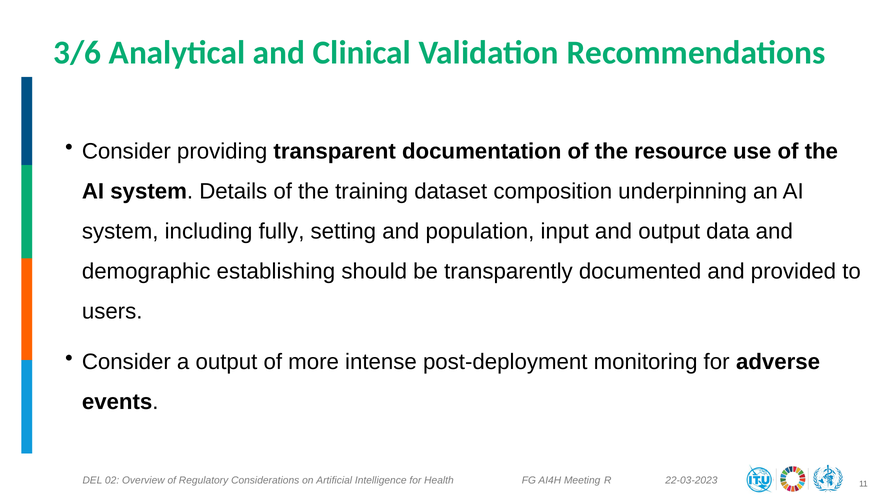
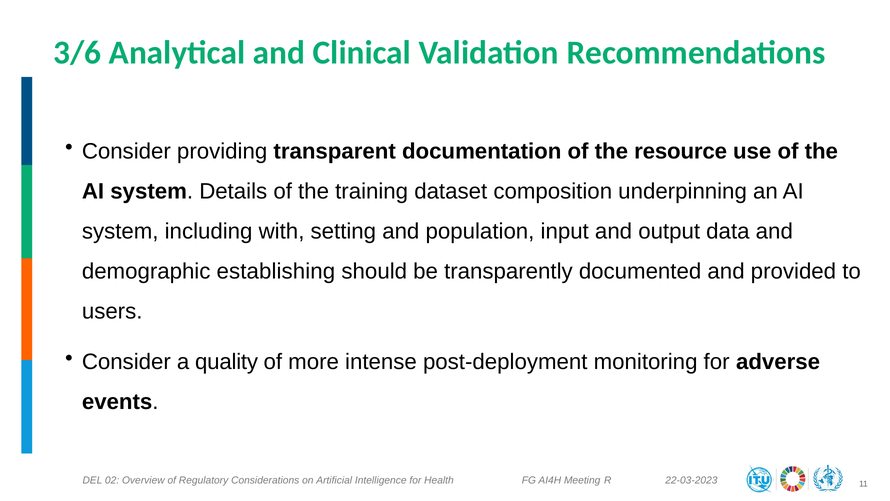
fully: fully -> with (282, 231)
a output: output -> quality (227, 362)
